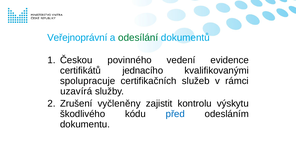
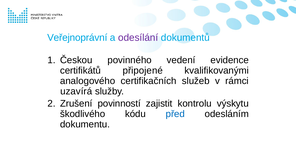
odesílání colour: green -> purple (138, 38)
jednacího: jednacího -> připojené (143, 70)
spolupracuje: spolupracuje -> analogového (88, 81)
vyčleněny: vyčleněny -> povinností (119, 103)
